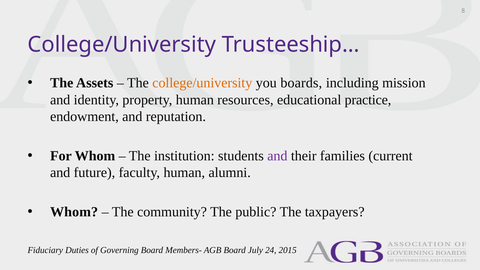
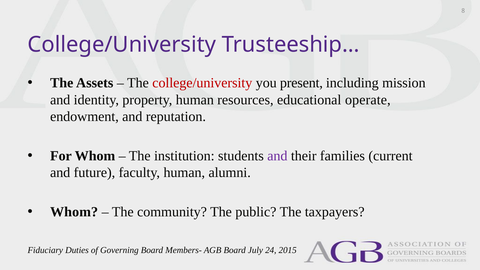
college/university colour: orange -> red (202, 83)
boards: boards -> present (301, 83)
practice: practice -> operate (368, 100)
